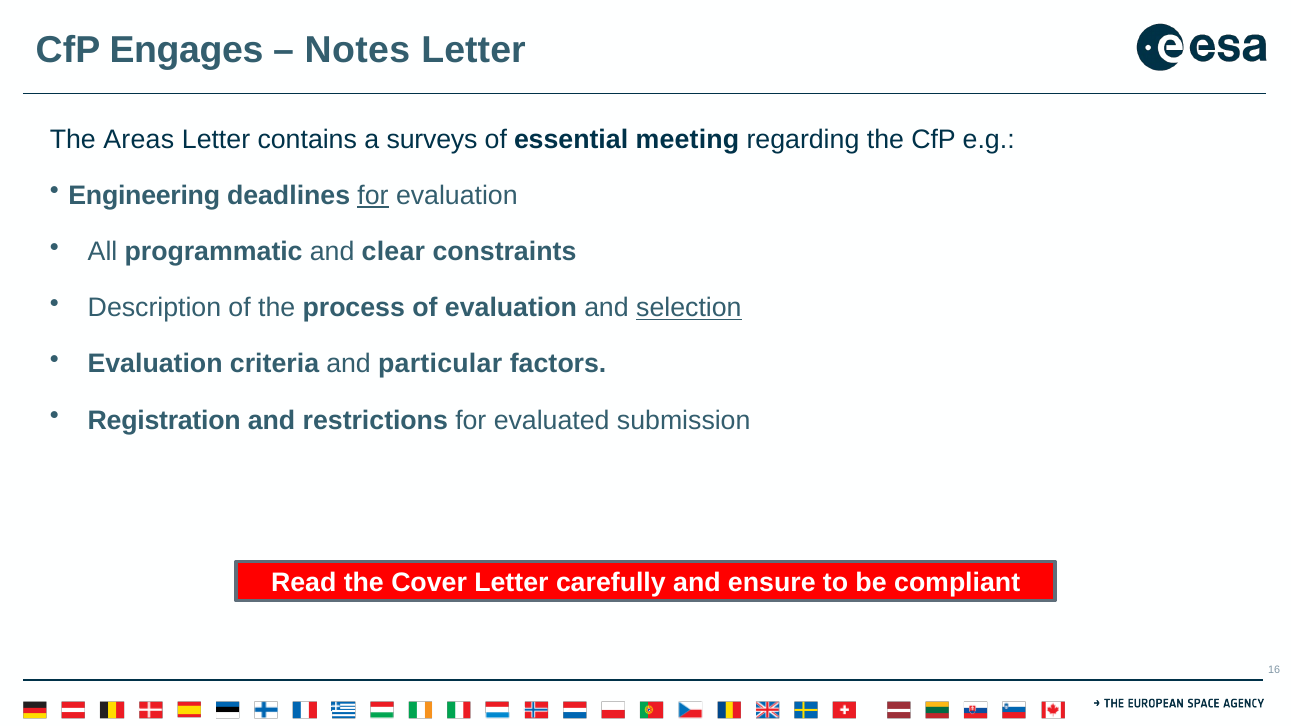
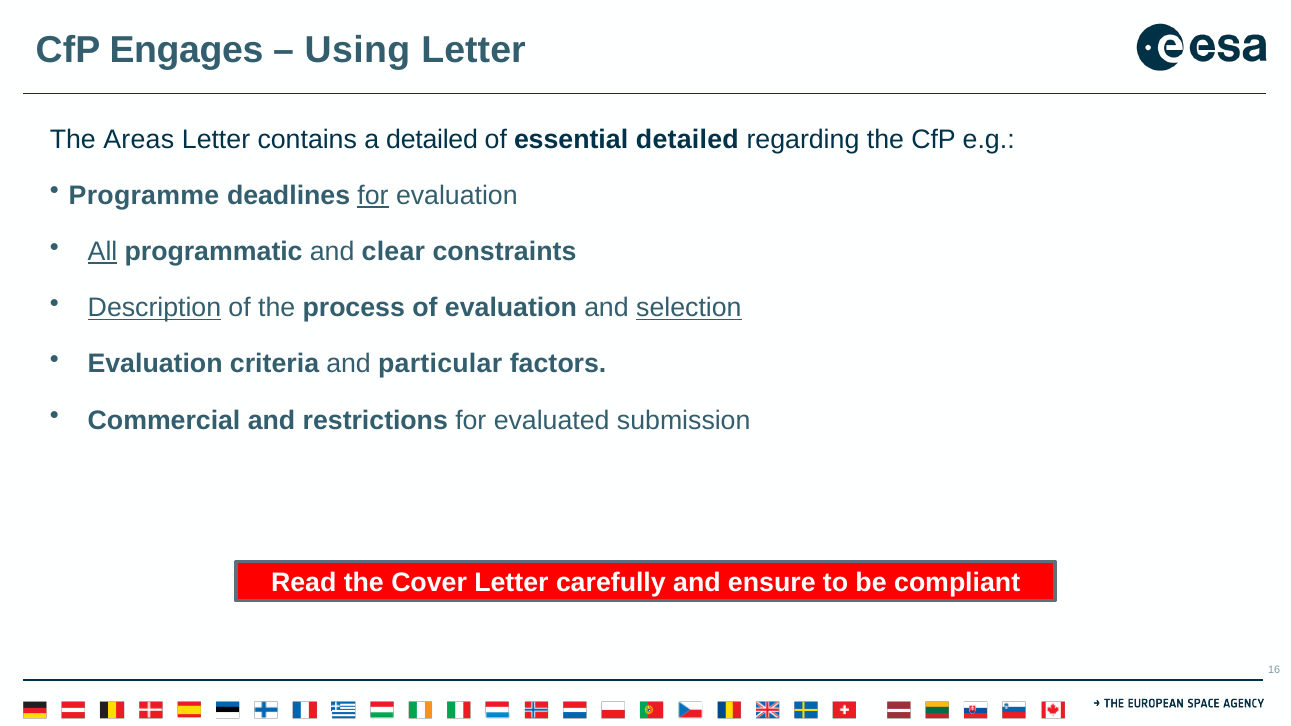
Notes: Notes -> Using (357, 50)
a surveys: surveys -> detailed (432, 140)
essential meeting: meeting -> detailed (687, 140)
Engineering: Engineering -> Programme (144, 196)
All underline: none -> present (103, 252)
Description underline: none -> present (154, 308)
Registration: Registration -> Commercial (164, 420)
